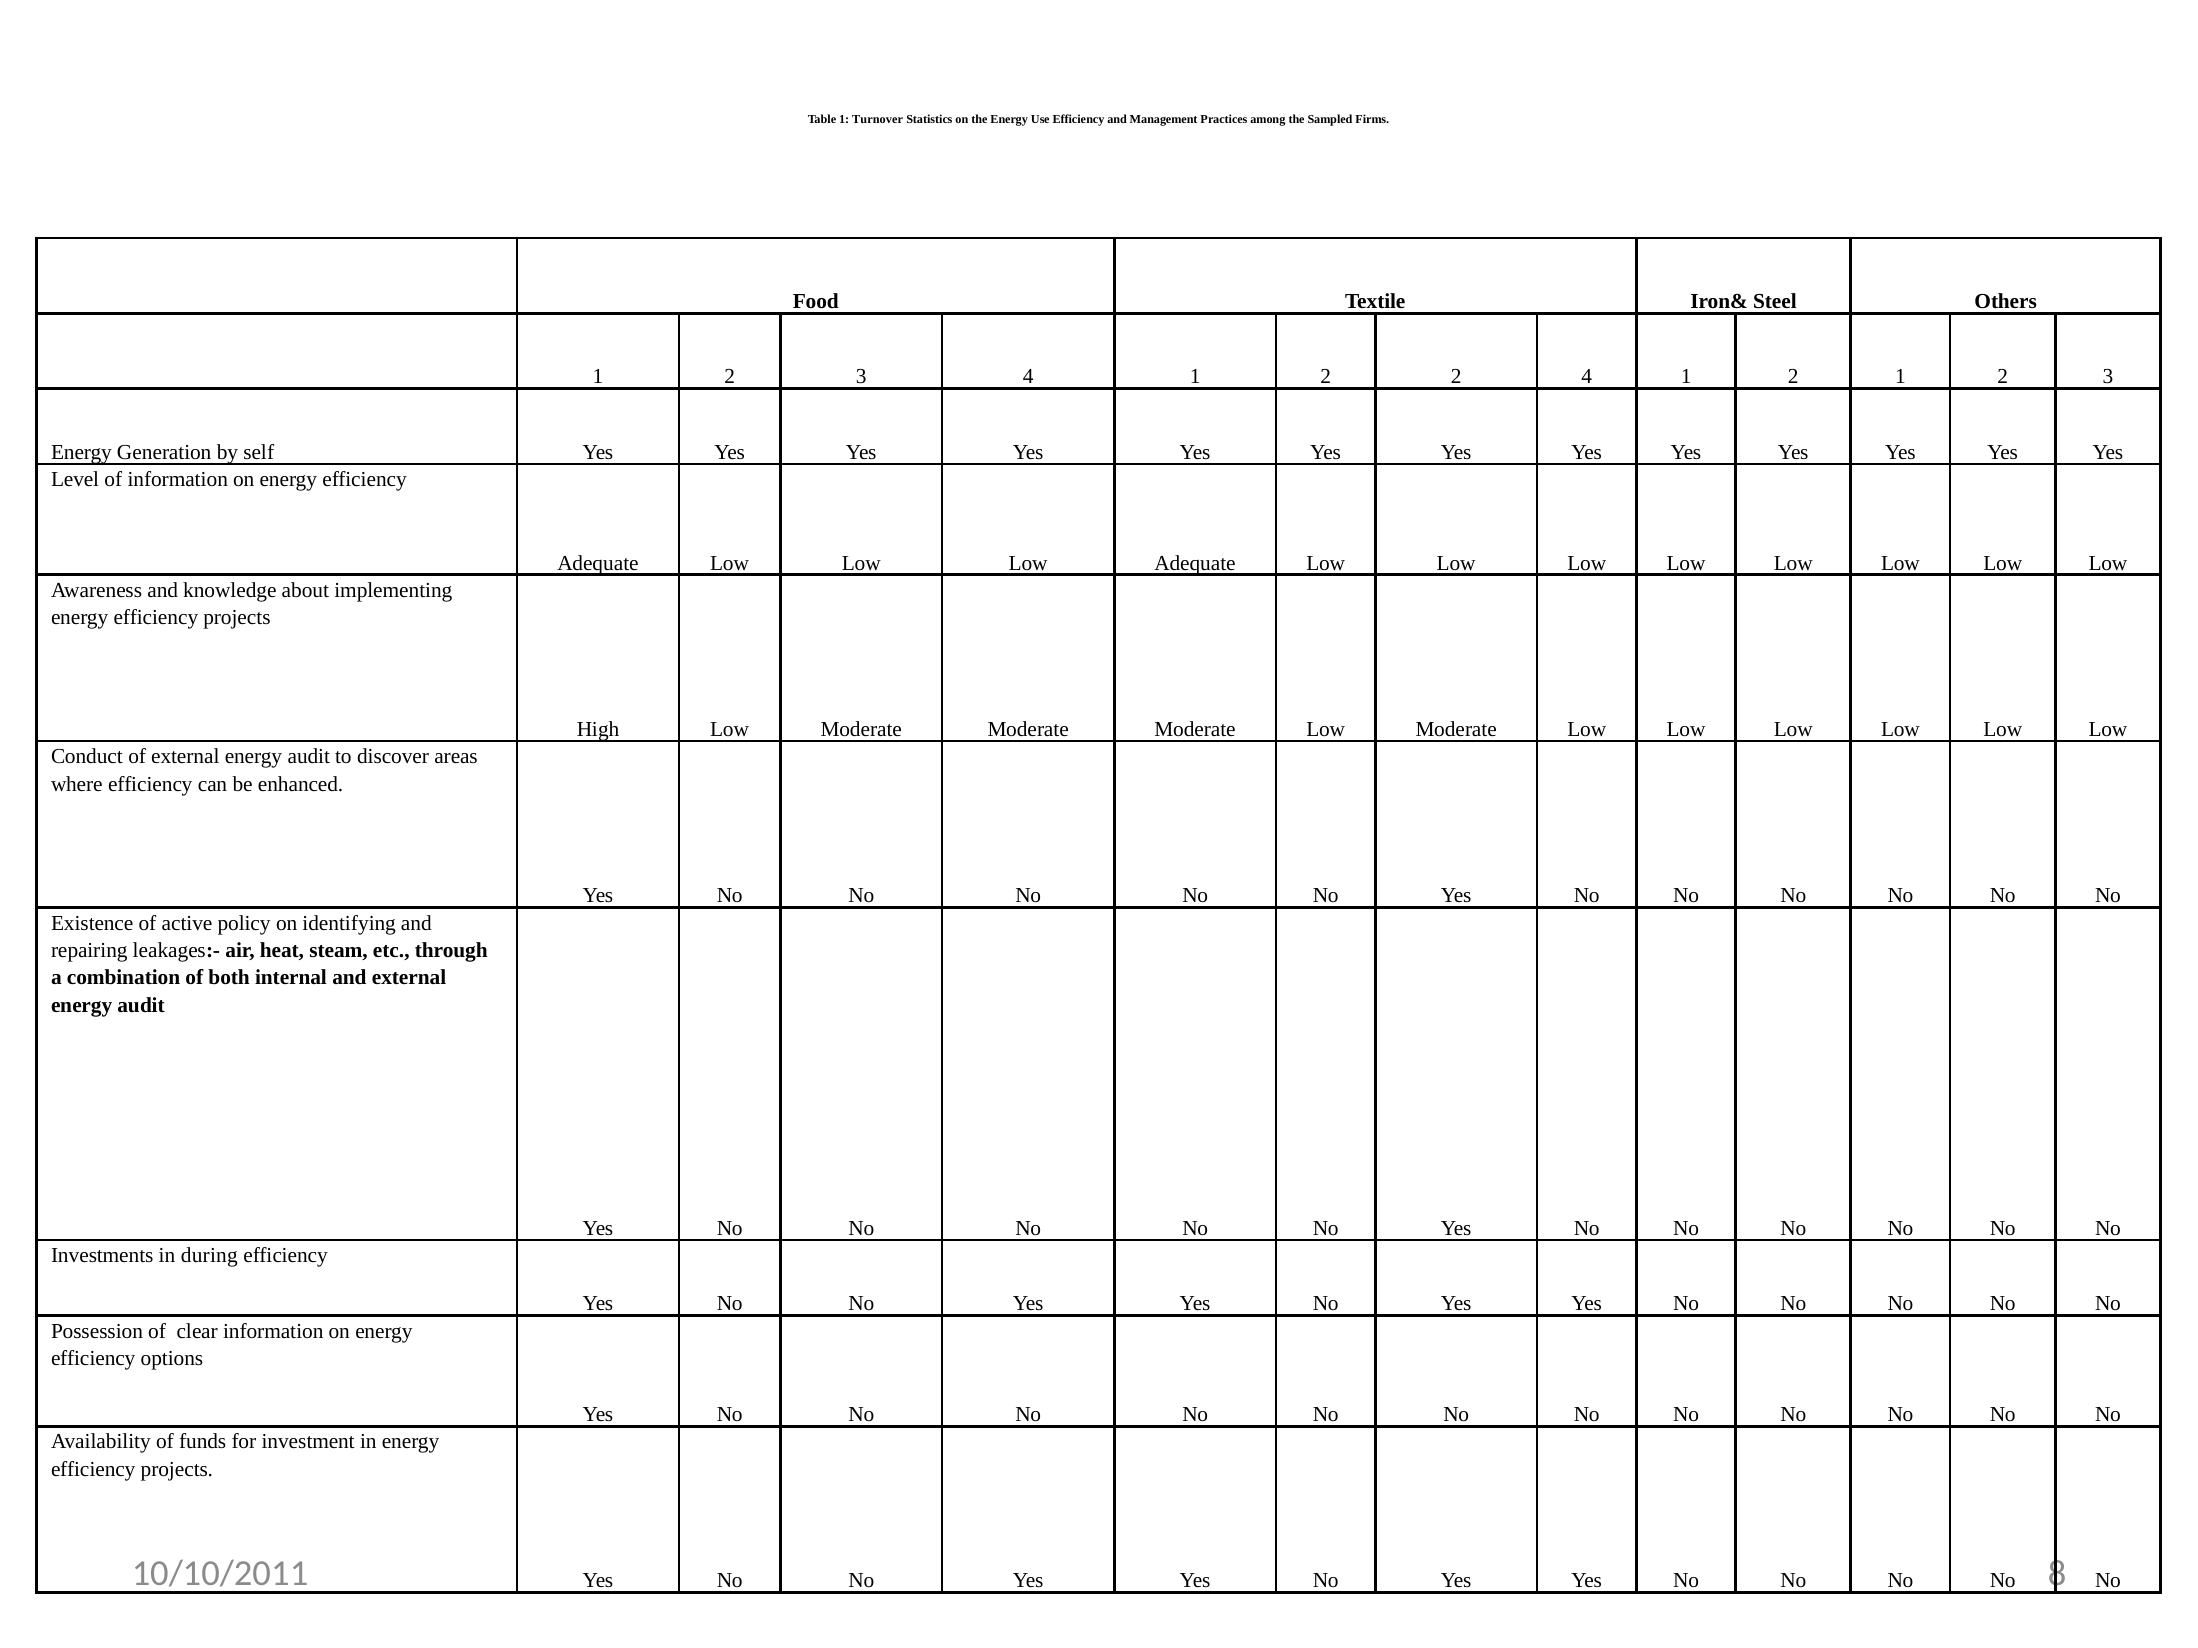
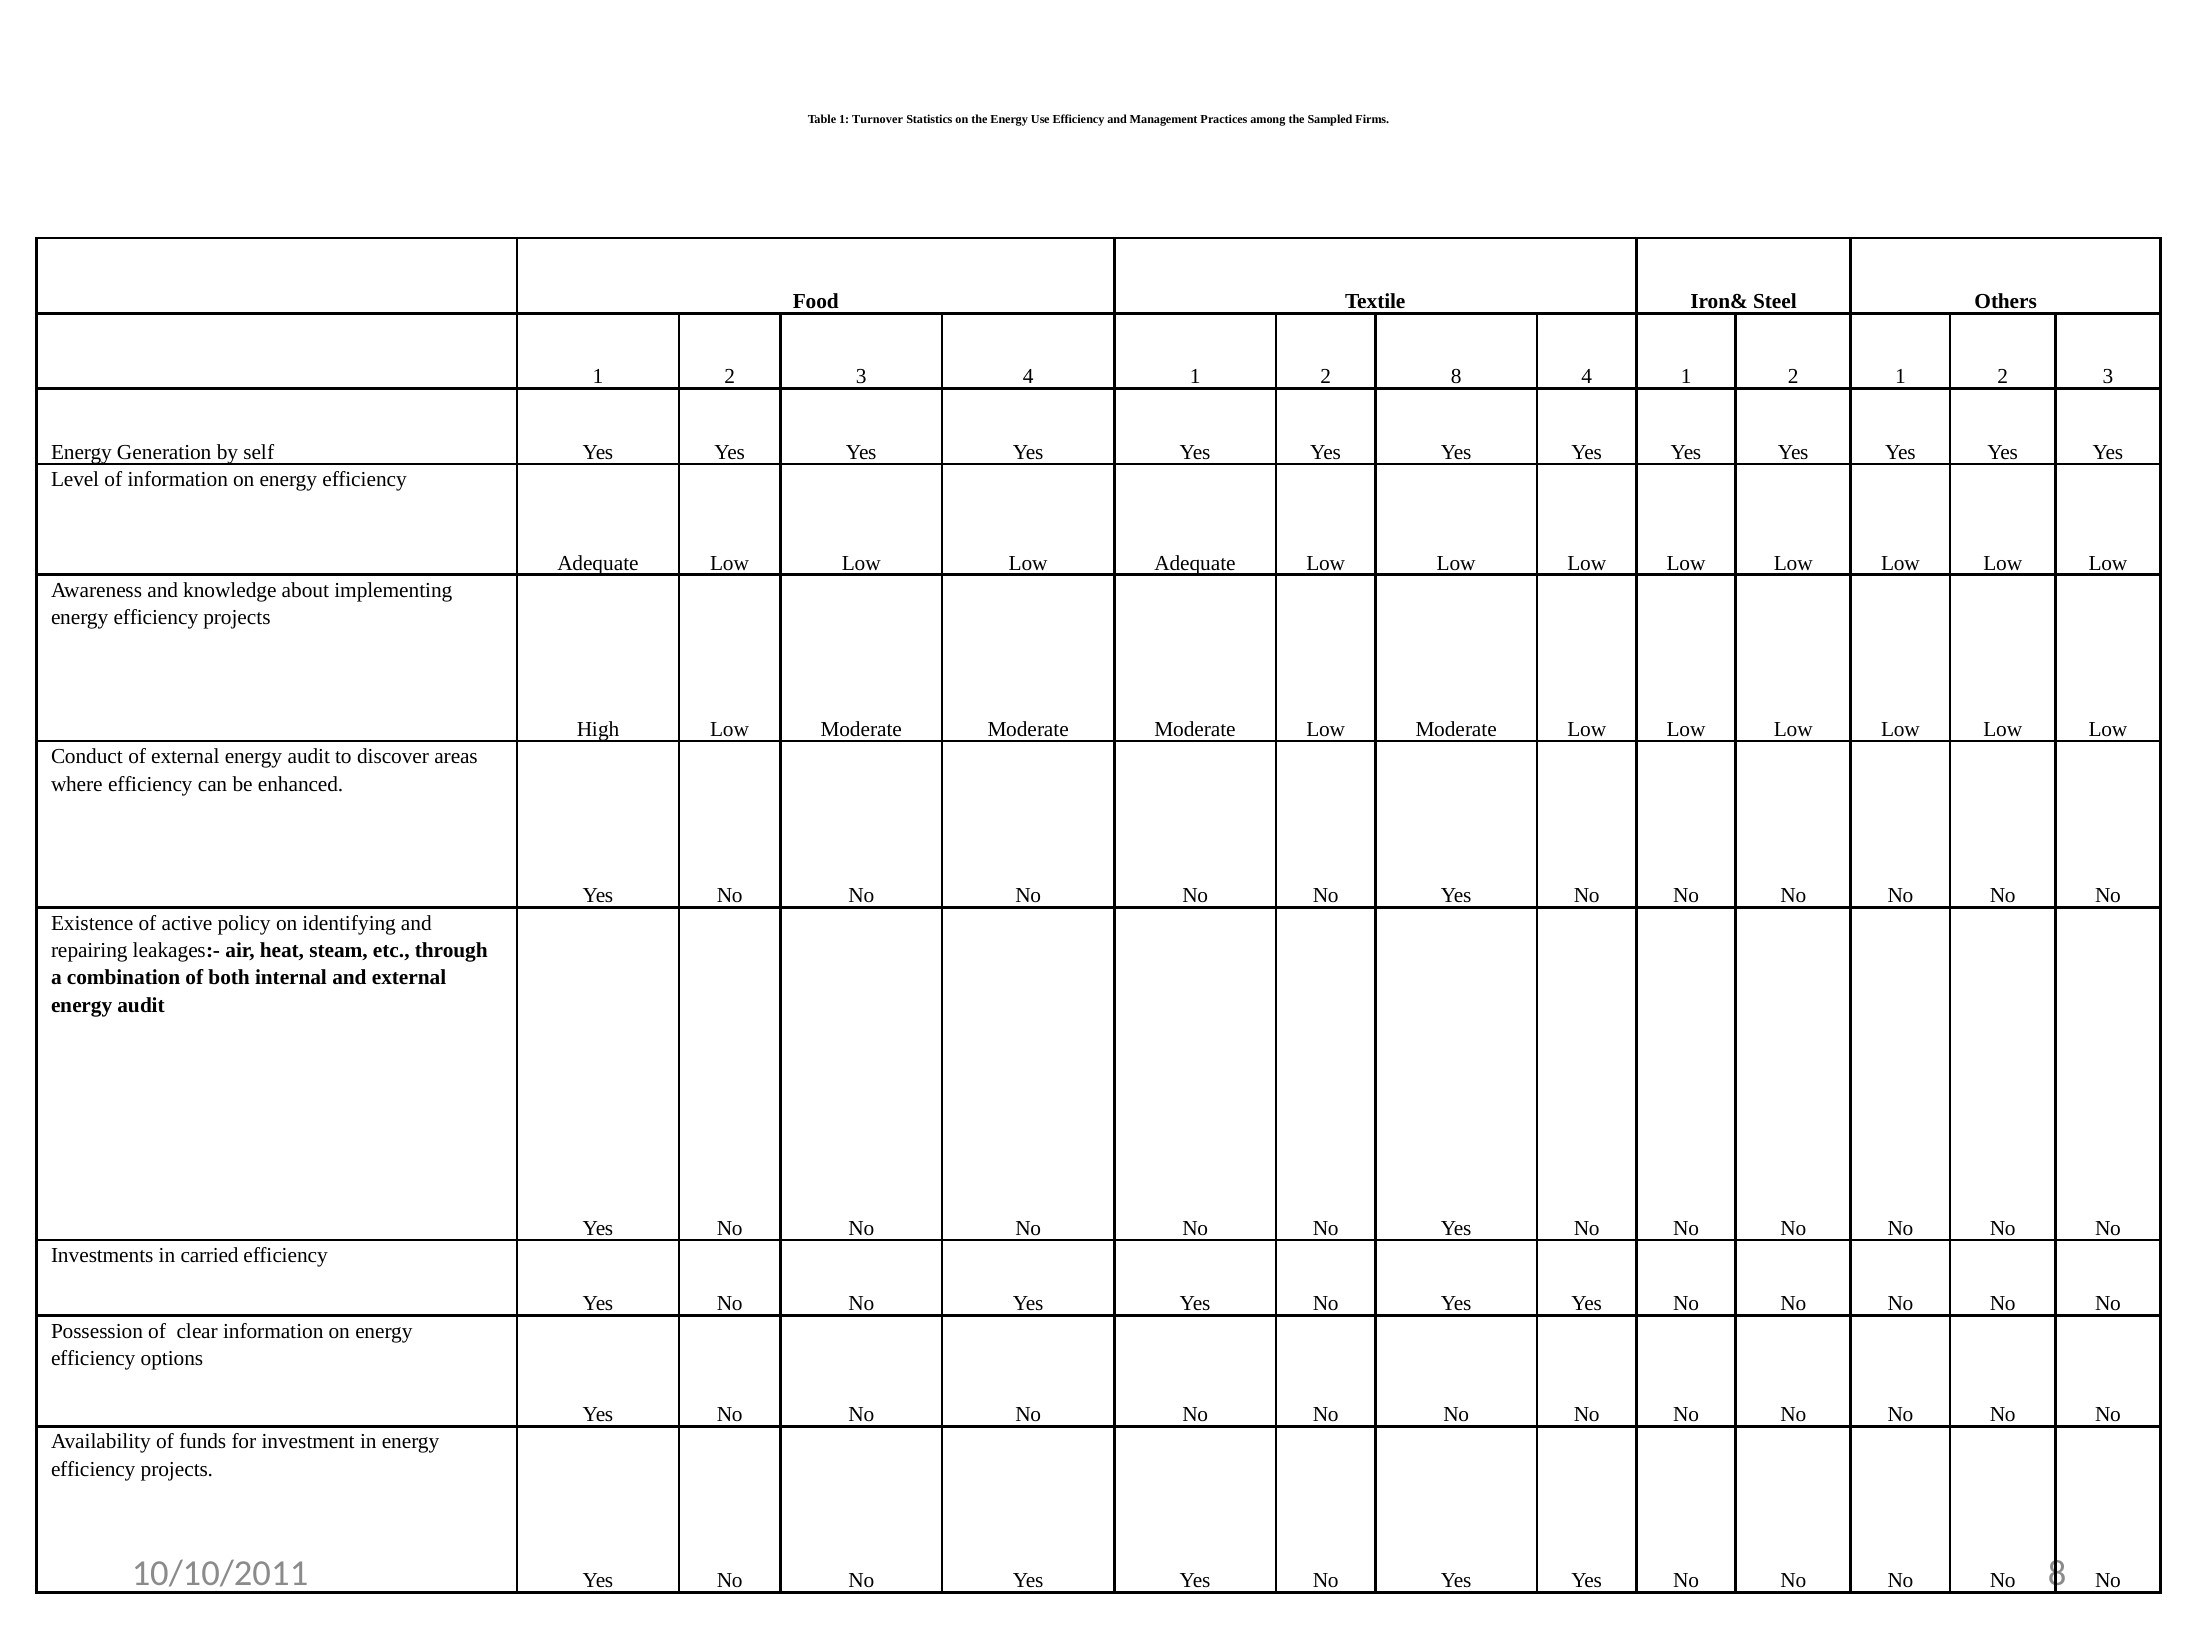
2 2: 2 -> 8 (1456, 377)
during: during -> carried (210, 1256)
